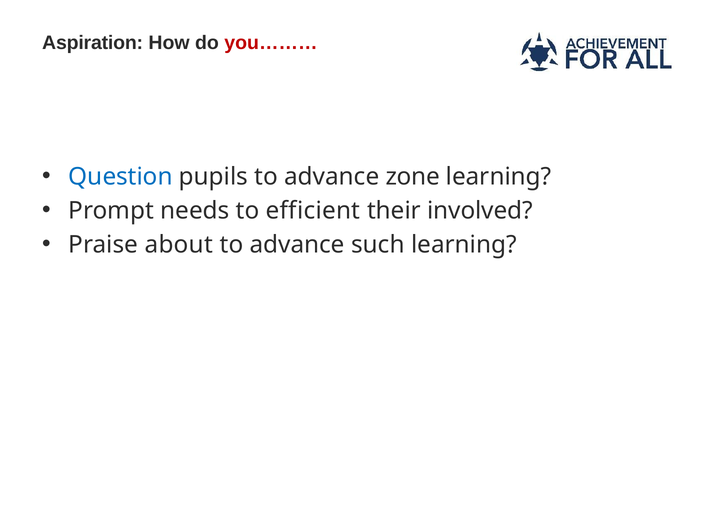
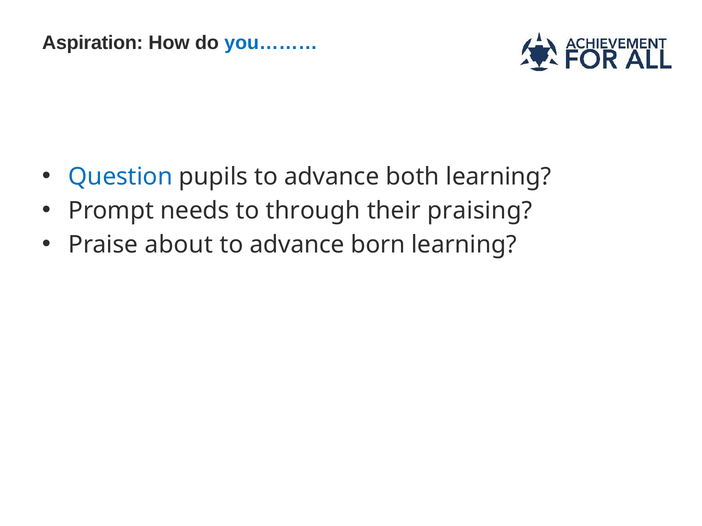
you……… colour: red -> blue (271, 43)
zone: zone -> both (413, 177)
efficient: efficient -> through (313, 211)
involved: involved -> praising (480, 211)
such: such -> born (378, 245)
